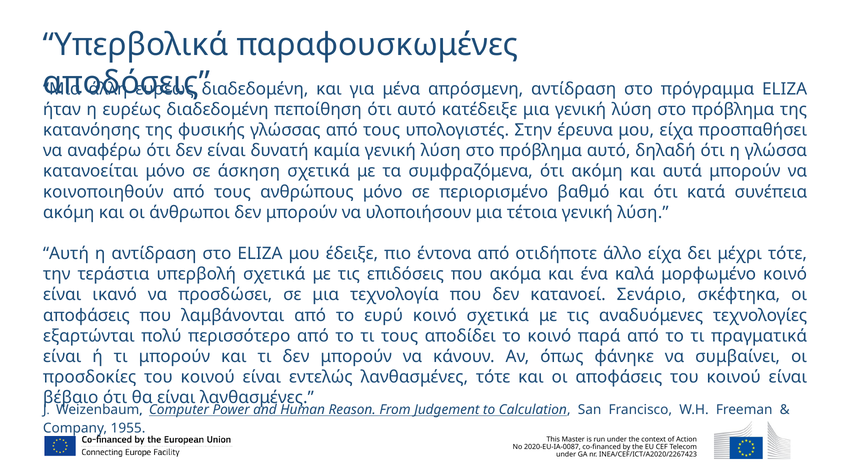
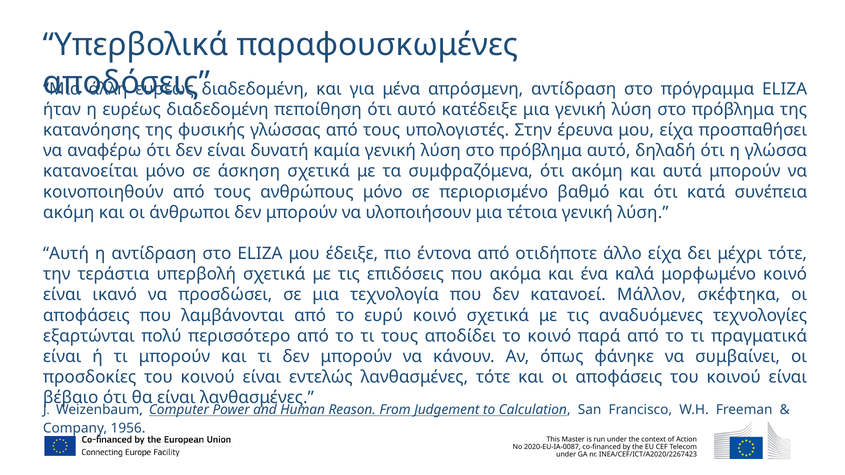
Σενάριο: Σενάριο -> Μάλλον (651, 295)
1955: 1955 -> 1956 (128, 428)
